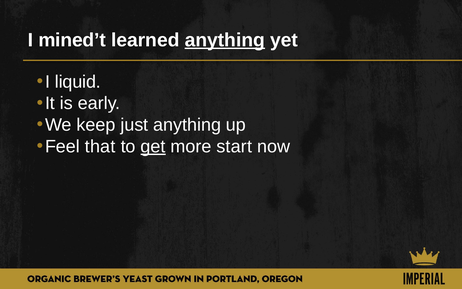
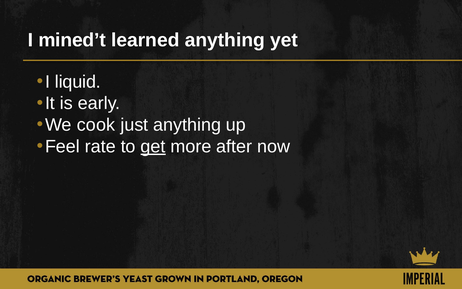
anything underline: present -> none (225, 40)
keep: keep -> cook (96, 125)
that: that -> rate (100, 146)
start: start -> after (234, 146)
